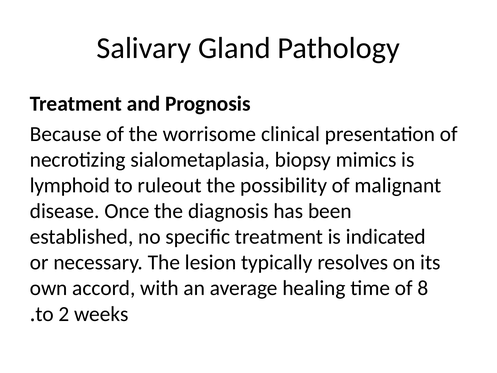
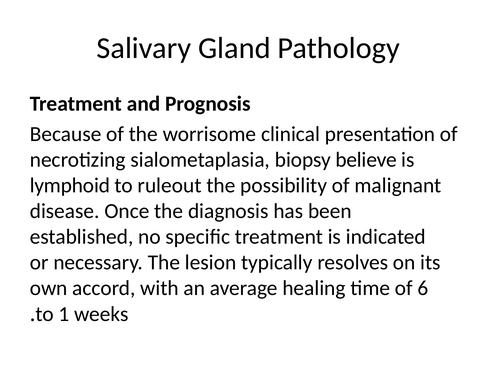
mimics: mimics -> believe (366, 160)
8: 8 -> 6 (423, 288)
2: 2 -> 1 (64, 314)
